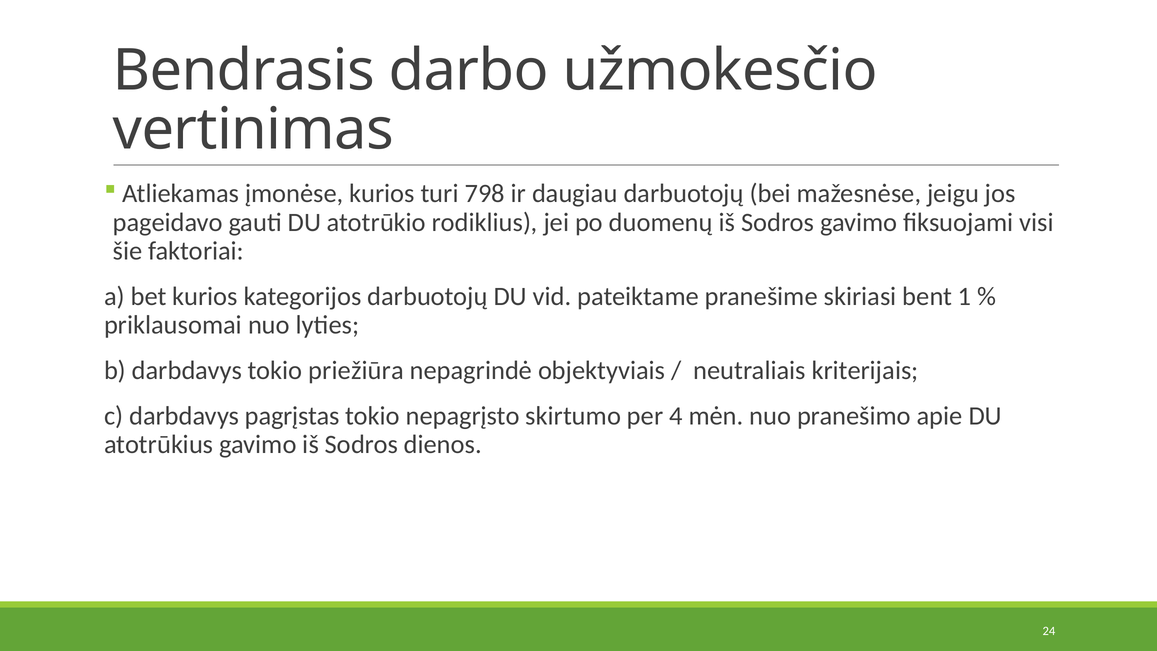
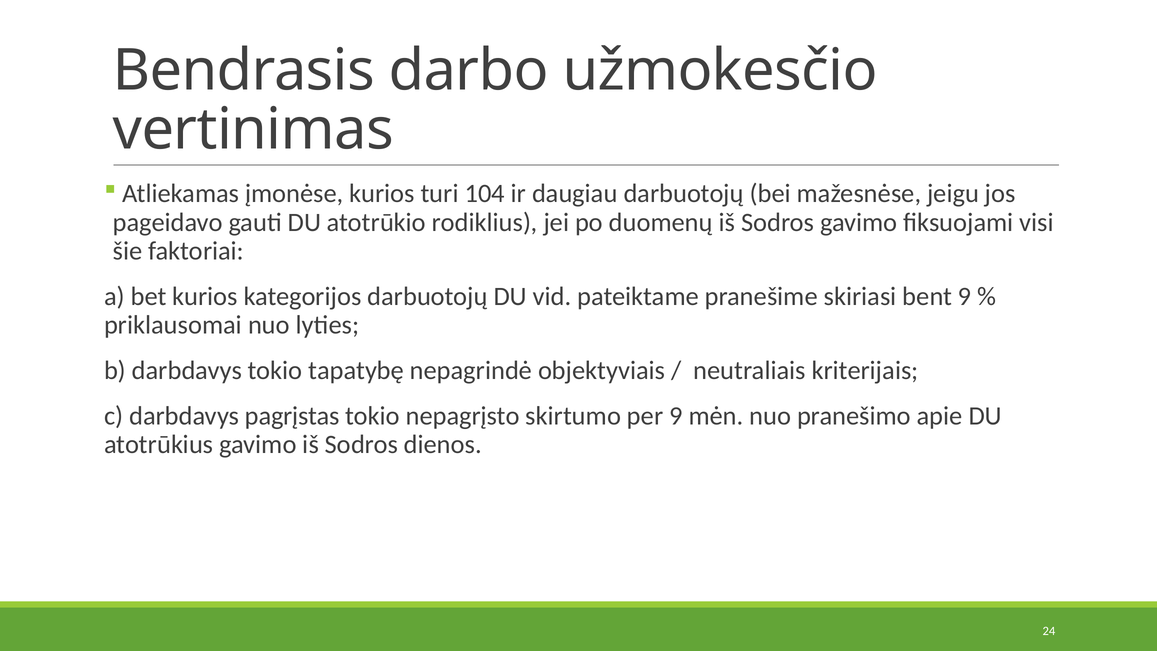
798: 798 -> 104 (485, 194)
bent 1: 1 -> 9 (965, 296)
priežiūra: priežiūra -> tapatybę (356, 370)
per 4: 4 -> 9 (676, 416)
